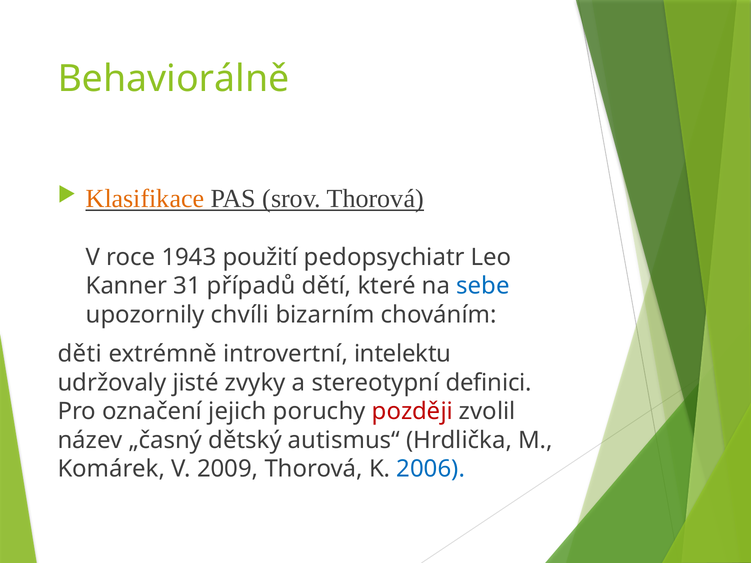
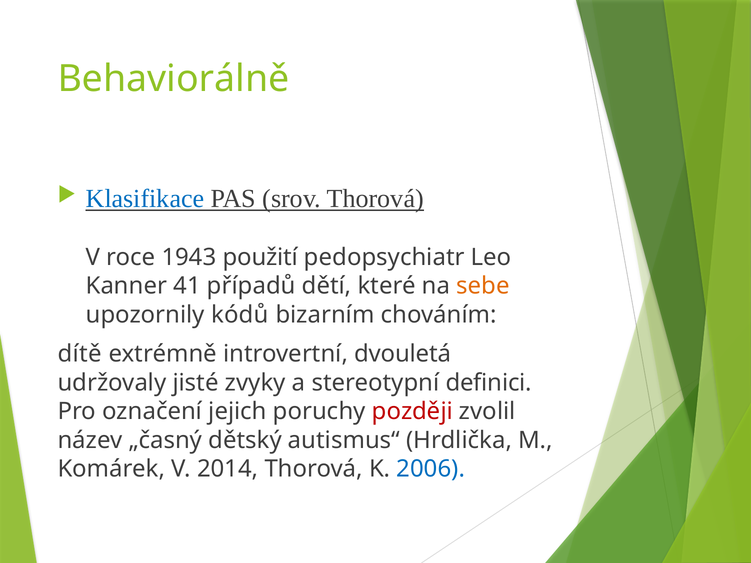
Klasifikace colour: orange -> blue (145, 199)
31: 31 -> 41 (187, 286)
sebe colour: blue -> orange (483, 286)
chvíli: chvíli -> kódů (240, 315)
děti: děti -> dítě (80, 354)
intelektu: intelektu -> dvouletá (403, 354)
2009: 2009 -> 2014 (228, 469)
